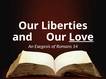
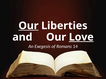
Our underline: none -> present (28, 26)
